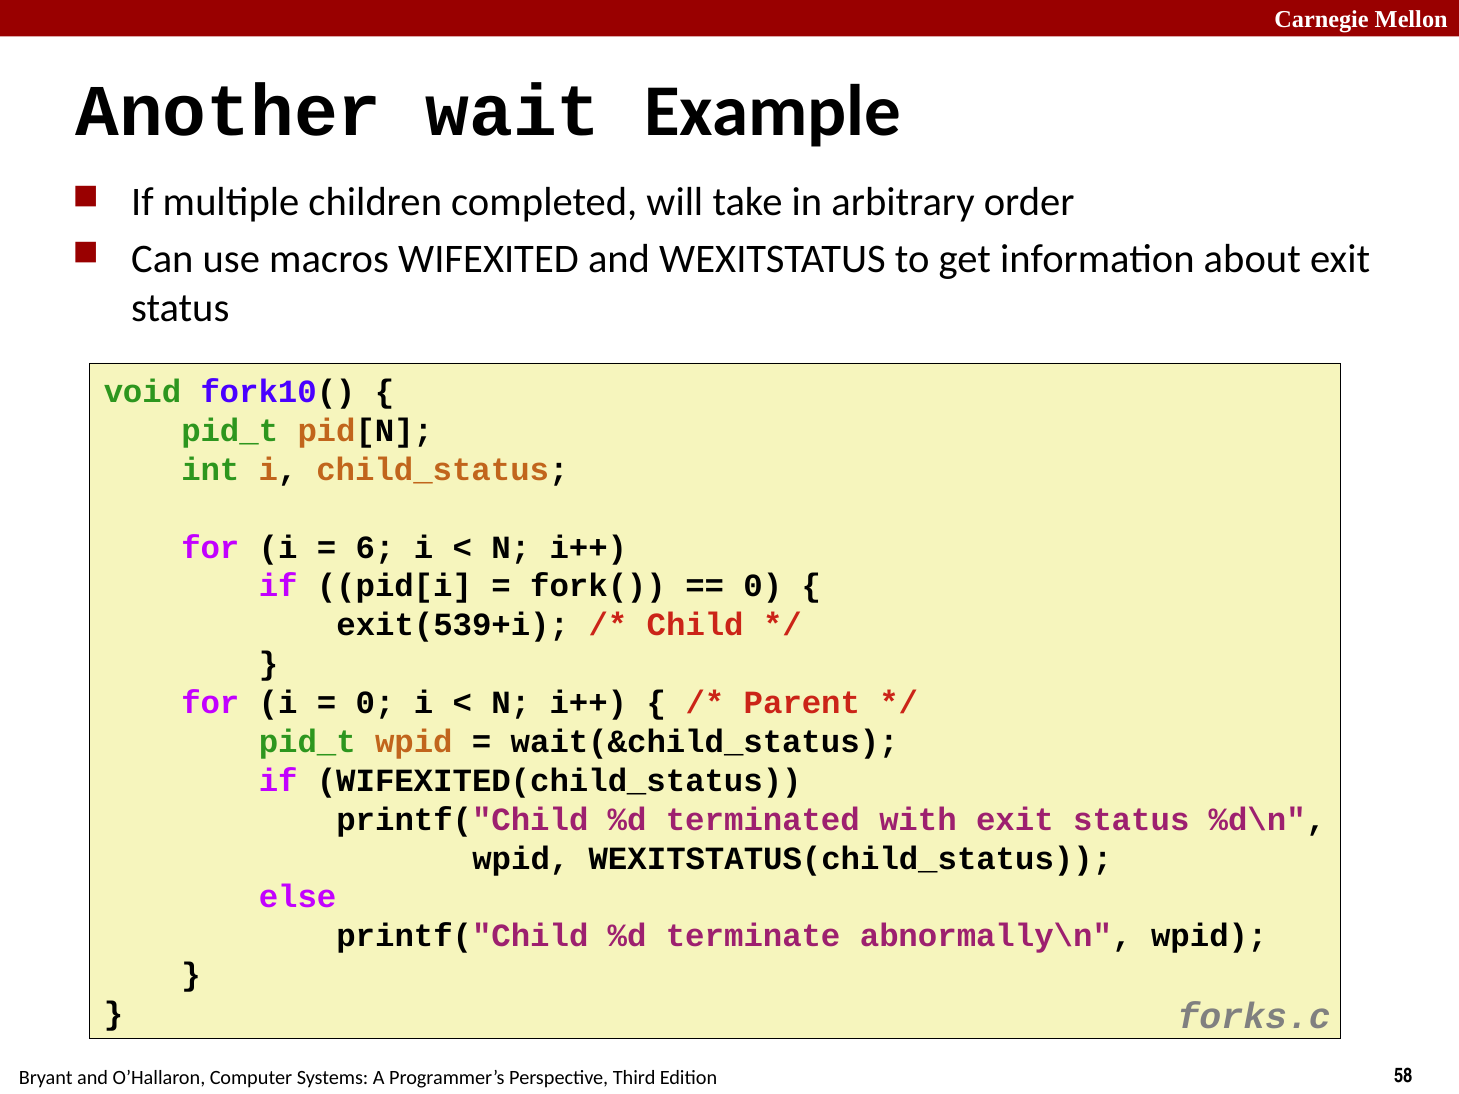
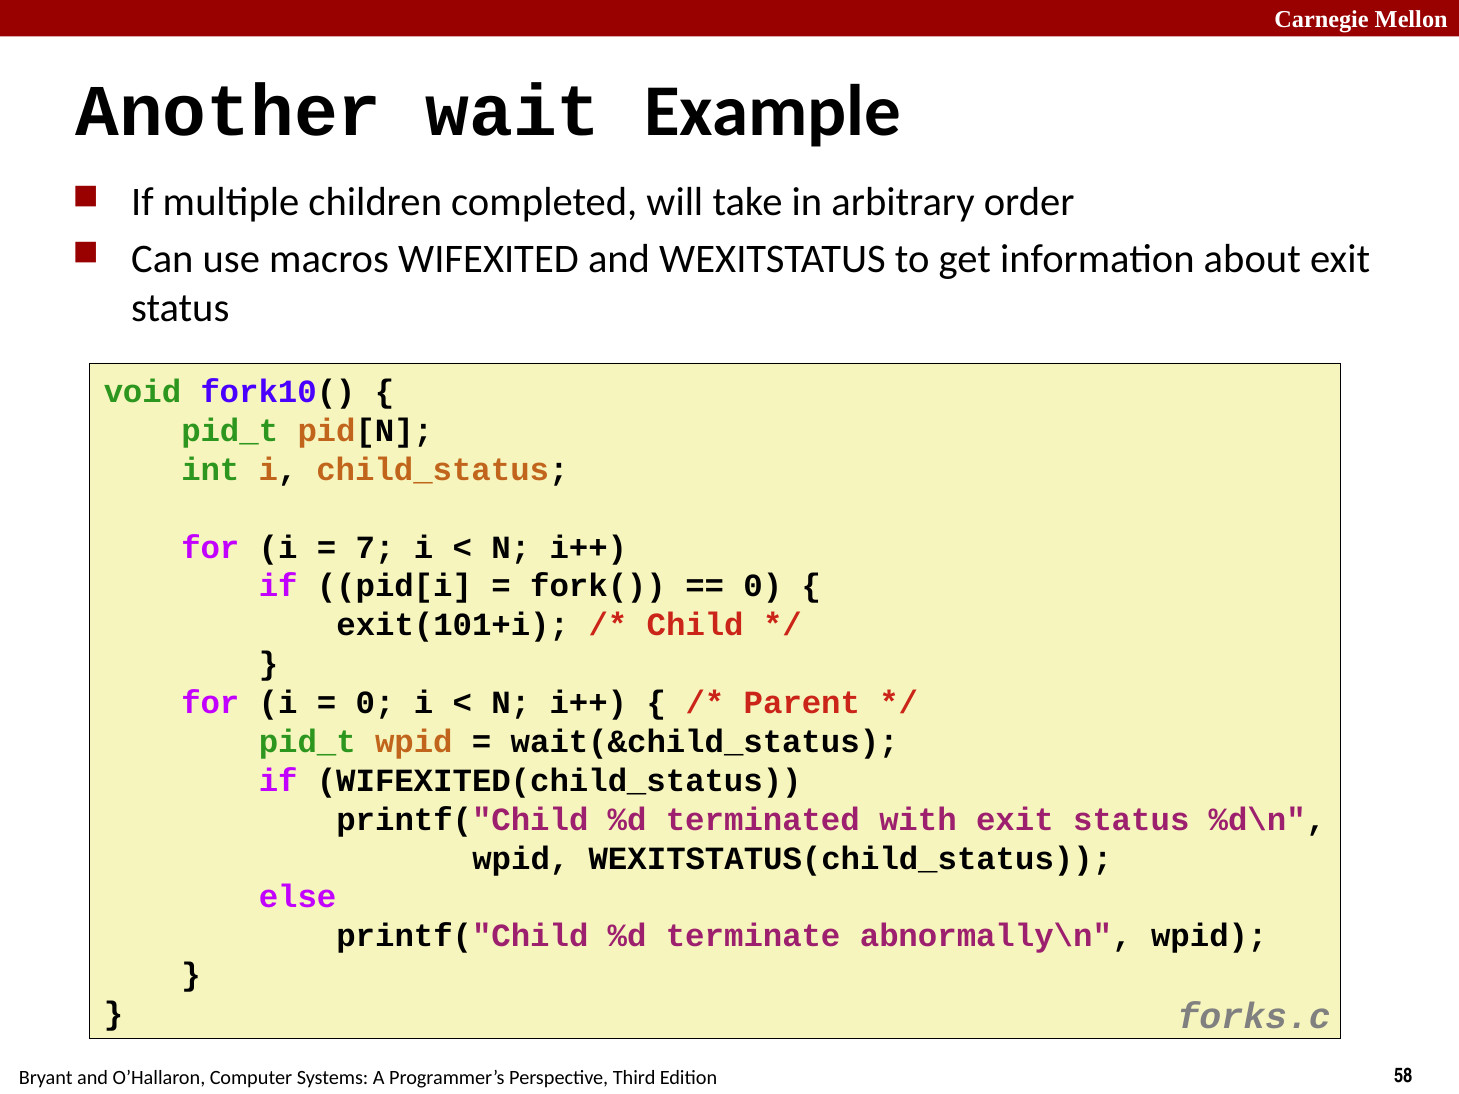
6: 6 -> 7 (375, 547)
exit(539+i: exit(539+i -> exit(101+i (453, 625)
